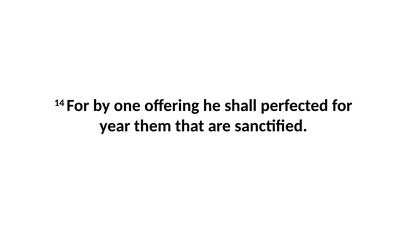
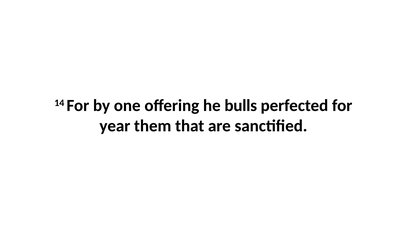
shall: shall -> bulls (241, 105)
